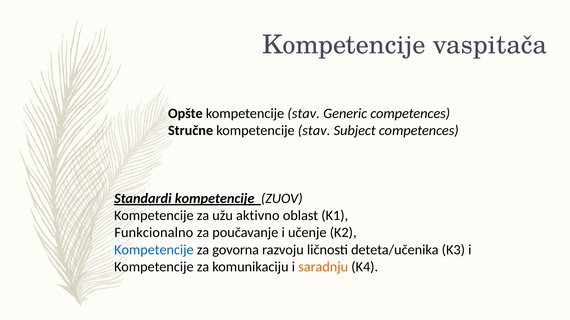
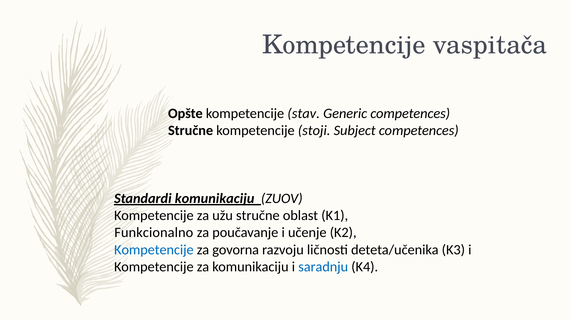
Stručne kompetencije stav: stav -> stoji (314, 131)
Standardi kompetencije: kompetencije -> komunikaciju (215, 199)
užu aktivno: aktivno -> stručne (258, 216)
saradnju colour: orange -> blue (323, 267)
